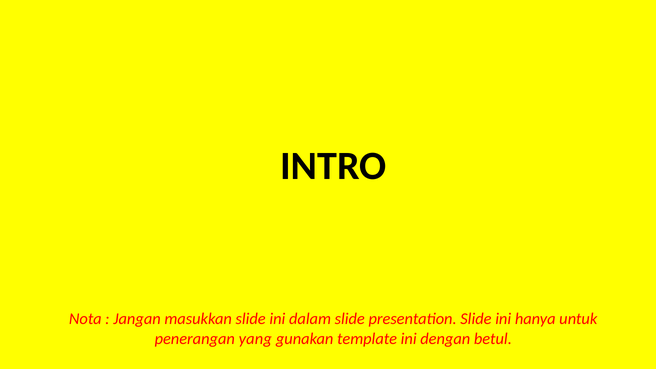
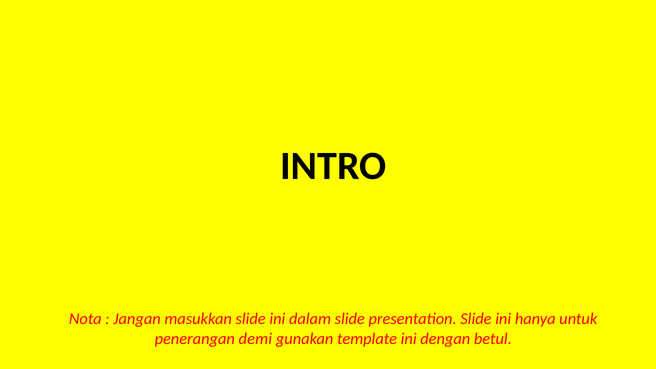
yang: yang -> demi (255, 339)
